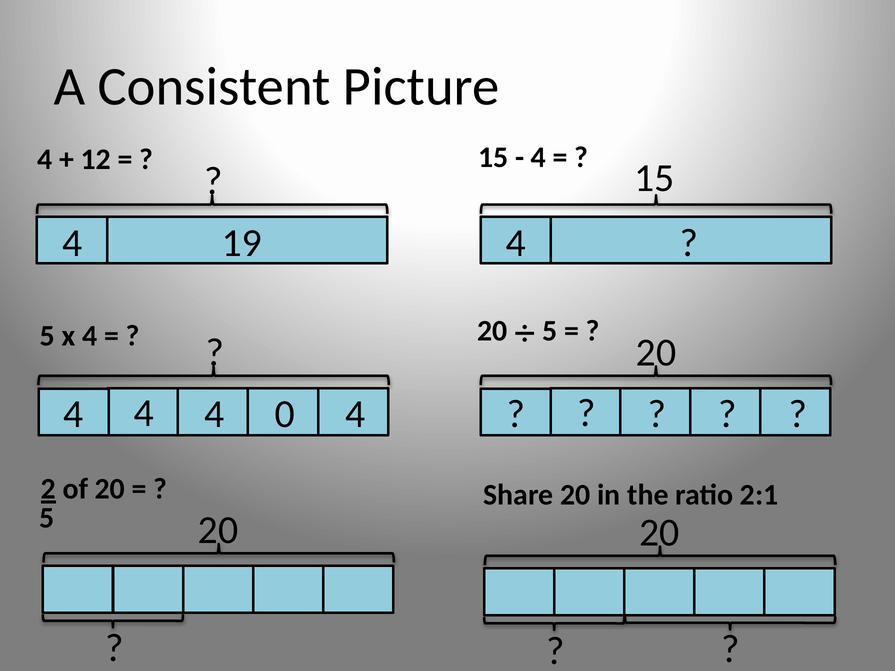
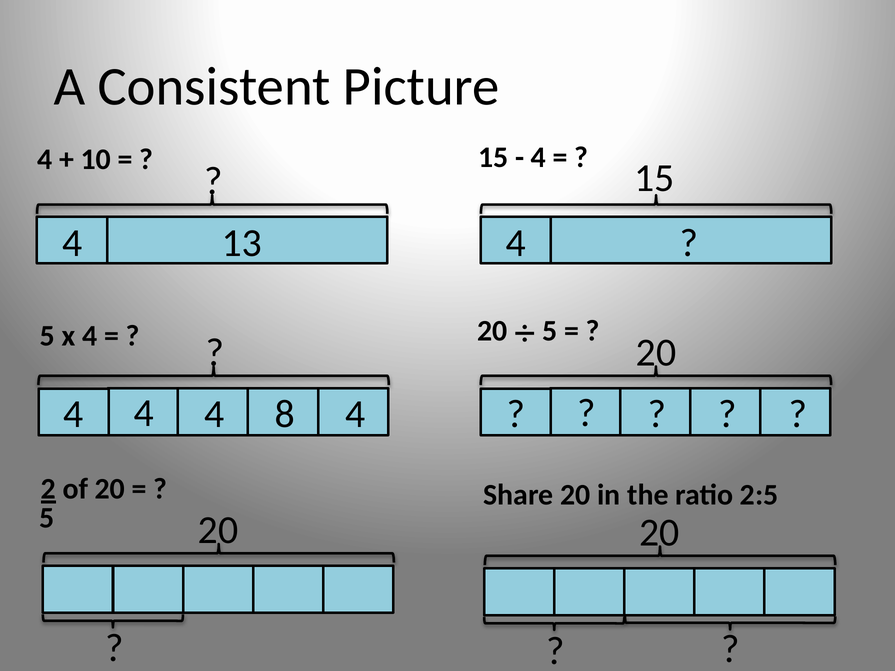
12: 12 -> 10 (96, 159)
19: 19 -> 13 (242, 243)
0: 0 -> 8 (285, 414)
2:1: 2:1 -> 2:5 (759, 495)
